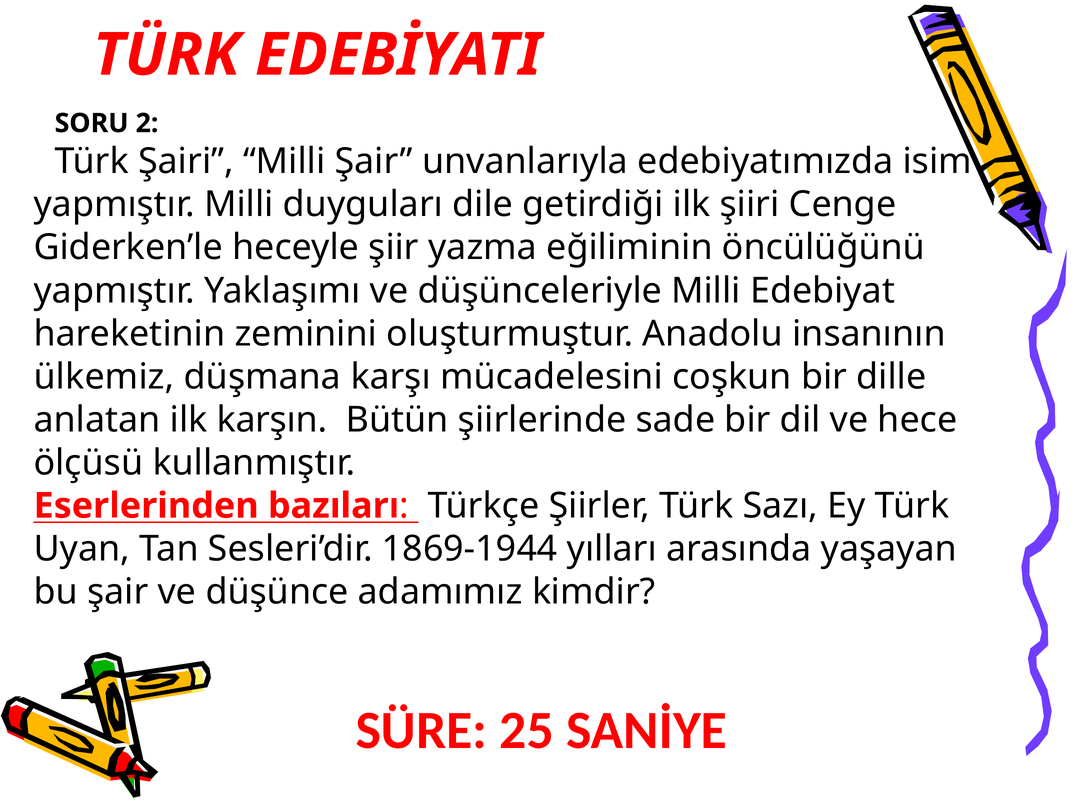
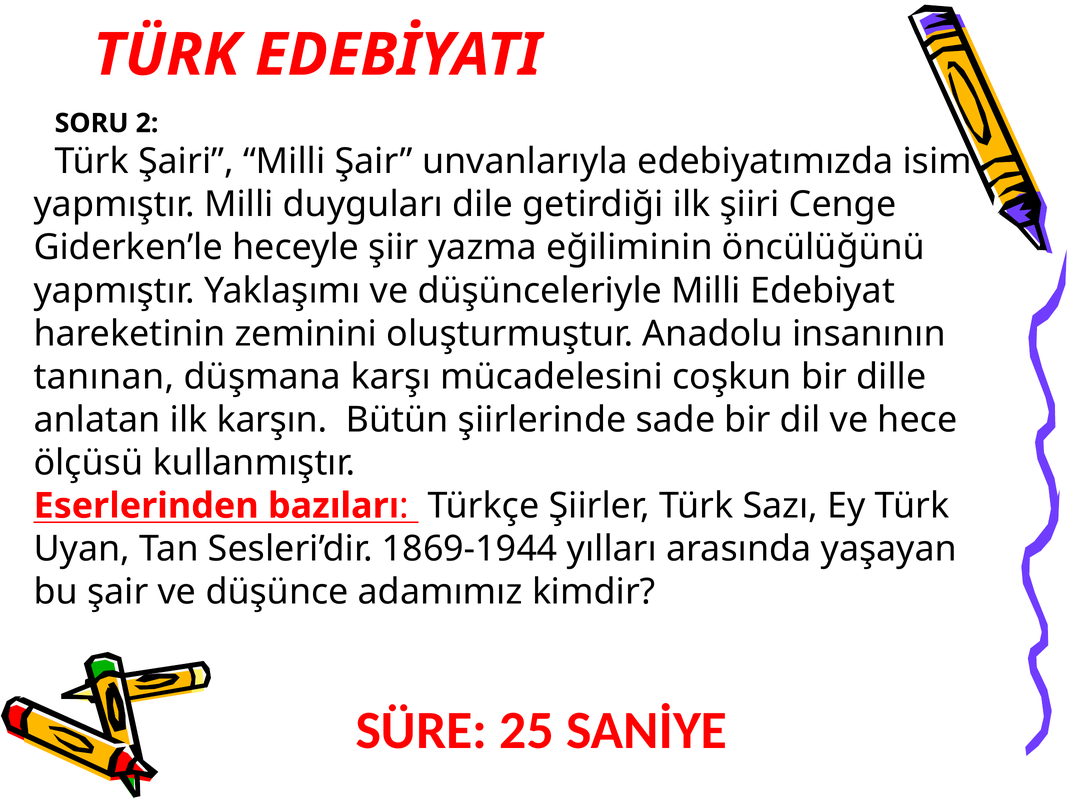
ülkemiz: ülkemiz -> tanınan (104, 377)
